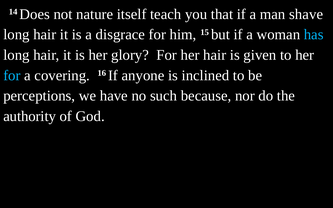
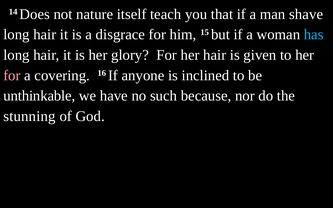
for colour: light blue -> pink (12, 75)
perceptions: perceptions -> unthinkable (39, 96)
authority: authority -> stunning (29, 116)
